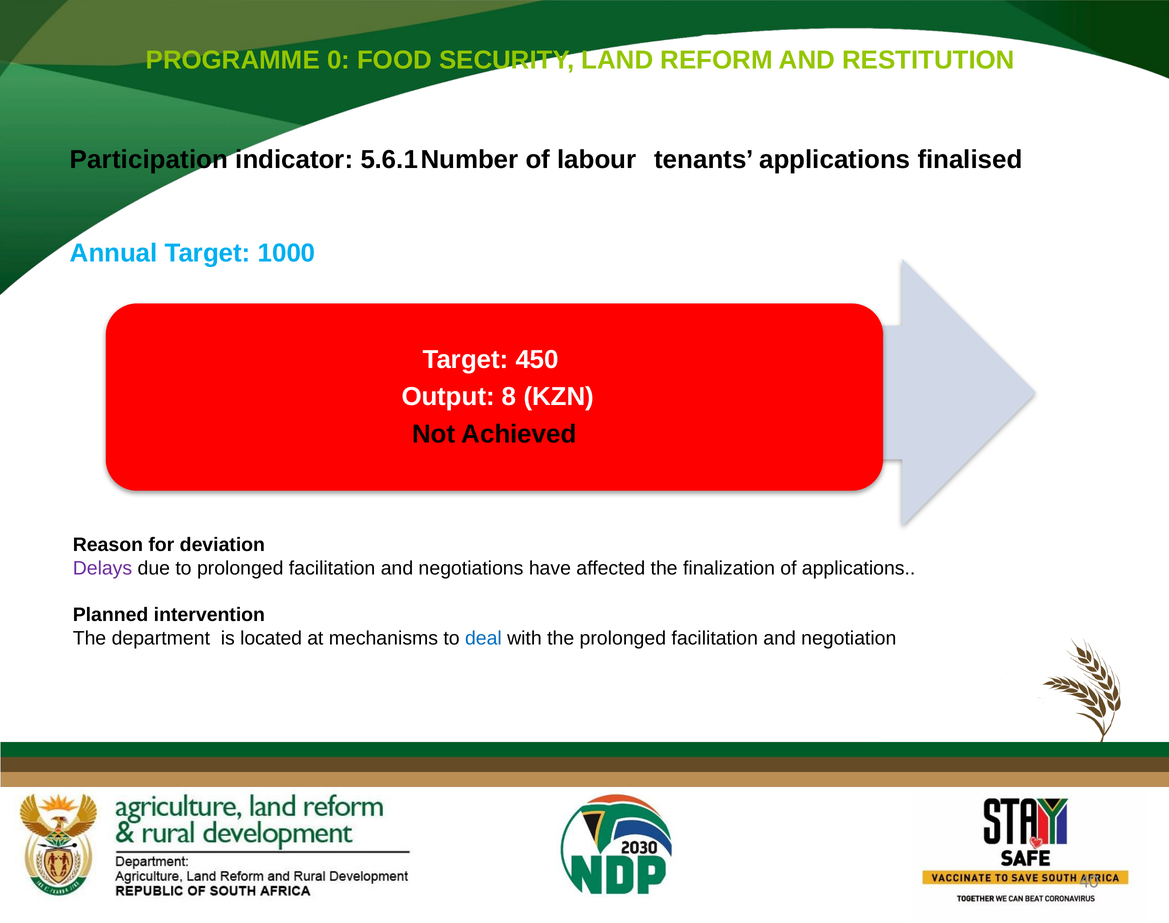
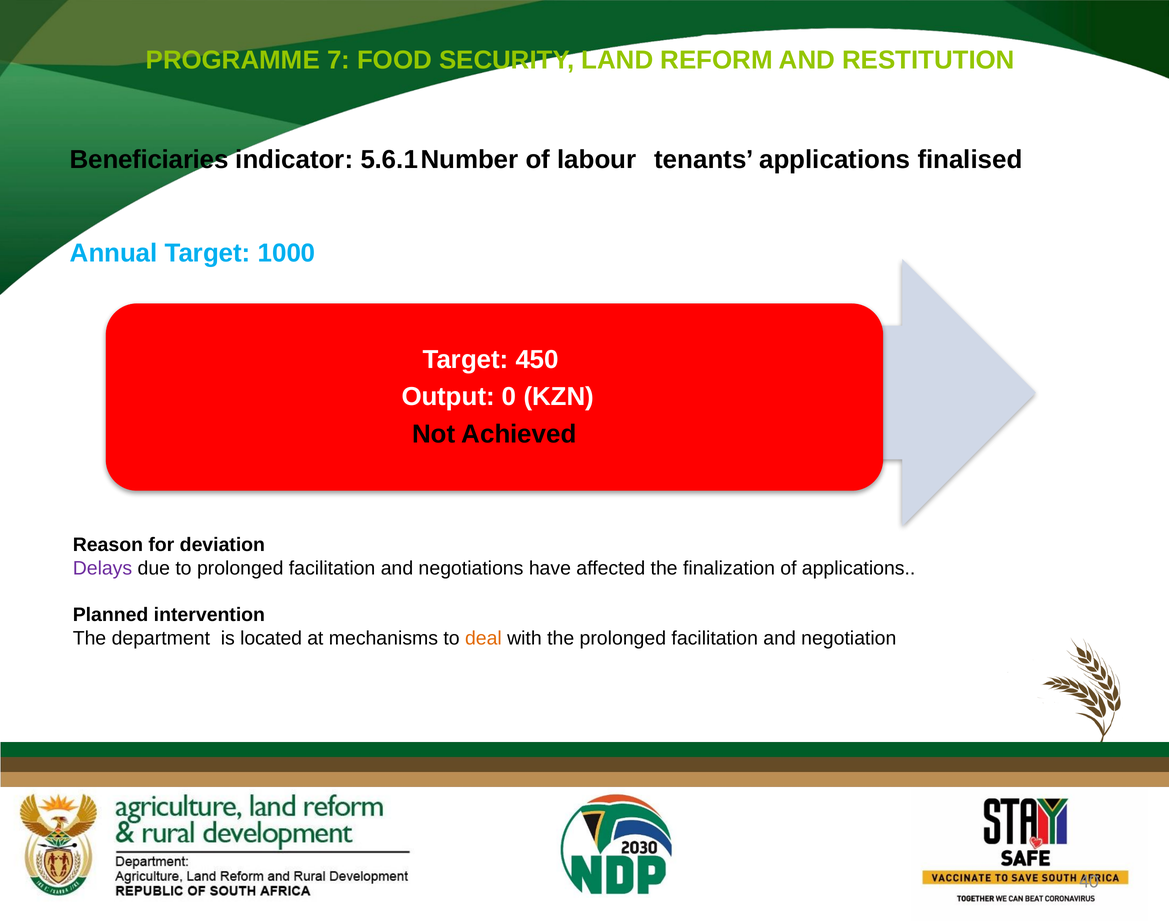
0: 0 -> 7 (339, 60)
Participation: Participation -> Beneficiaries (149, 159)
8: 8 -> 0 (509, 397)
deal colour: blue -> orange (483, 638)
